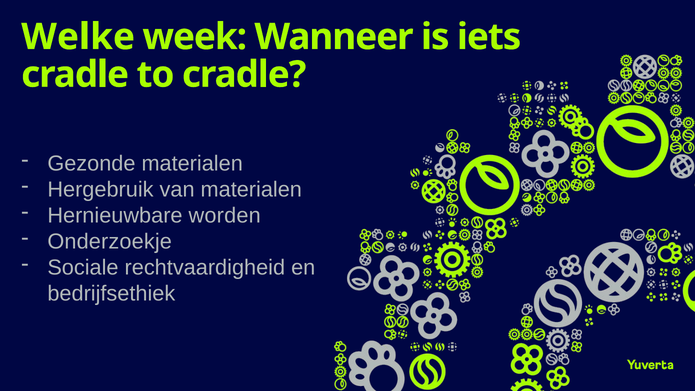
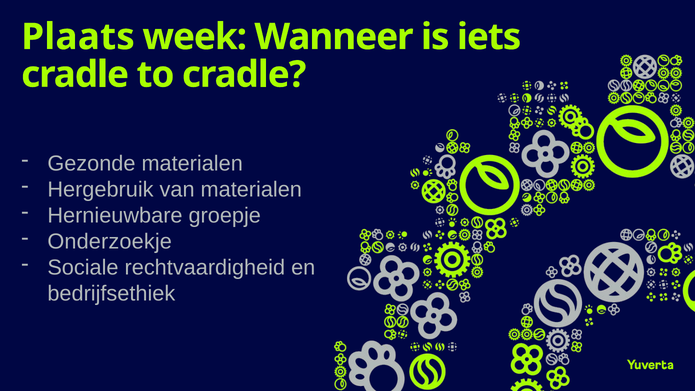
Welke: Welke -> Plaats (78, 37)
worden: worden -> groepje (225, 215)
